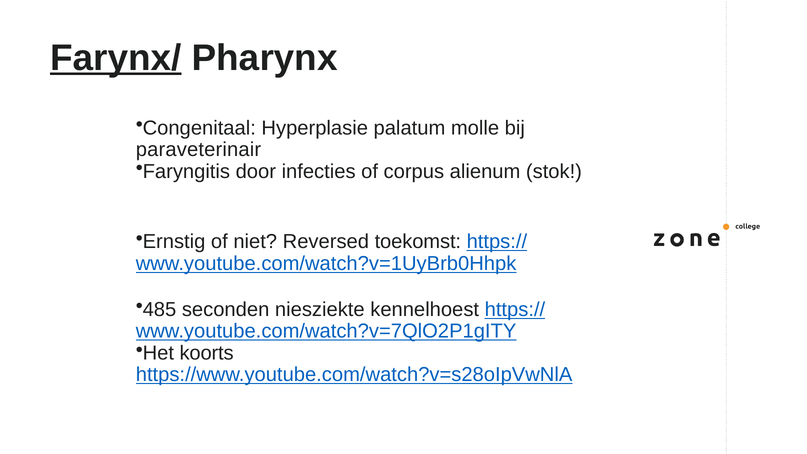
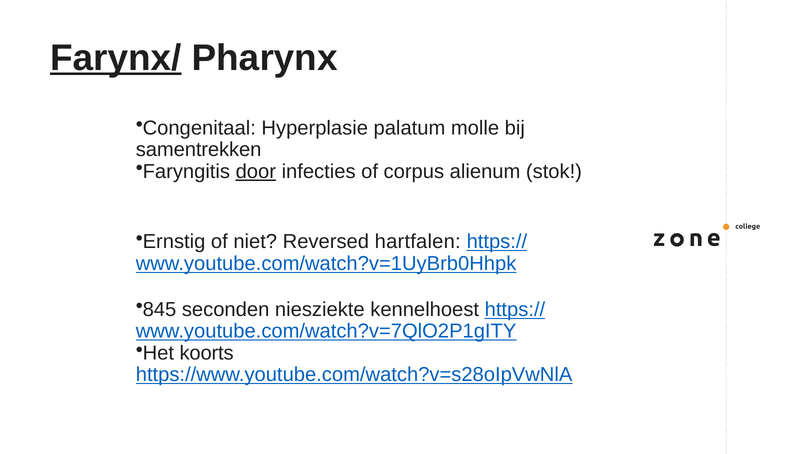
paraveterinair: paraveterinair -> samentrekken (199, 150)
door underline: none -> present (256, 171)
toekomst: toekomst -> hartfalen (418, 242)
485: 485 -> 845 (159, 309)
